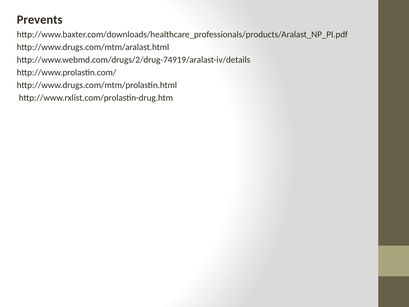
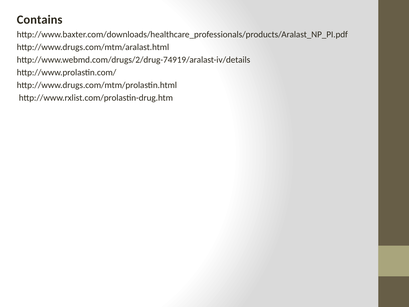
Prevents: Prevents -> Contains (40, 20)
